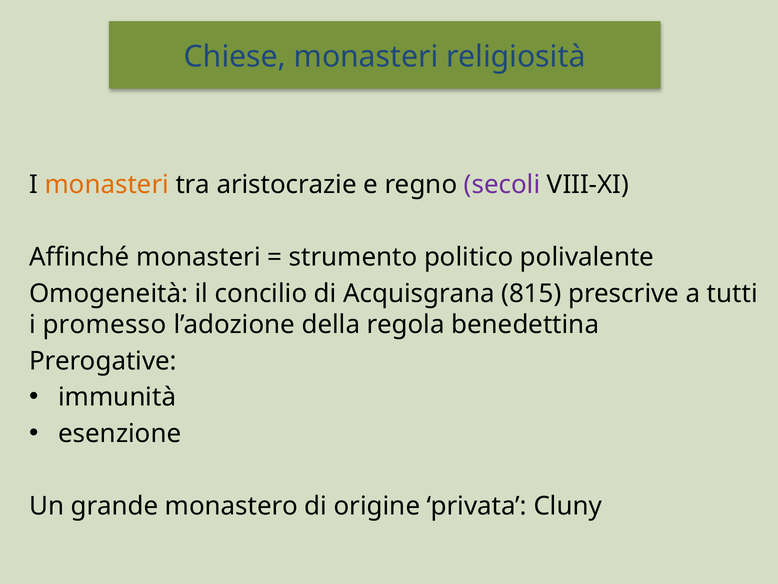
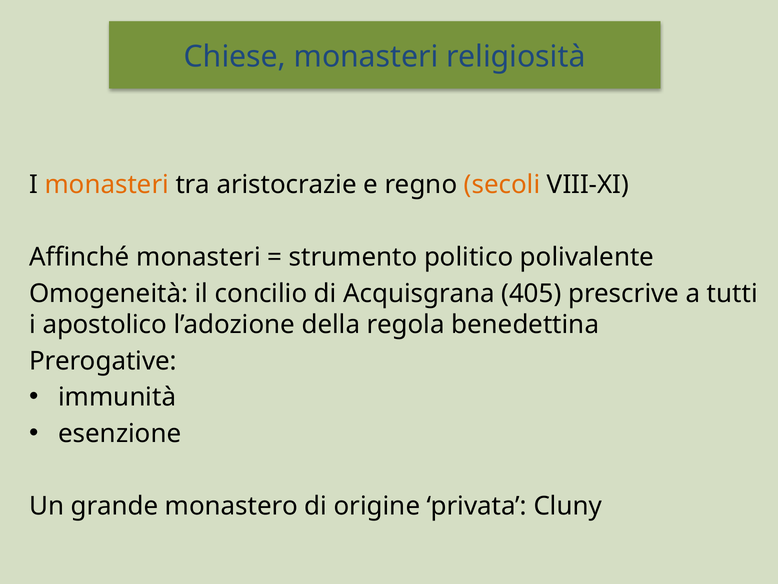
secoli colour: purple -> orange (502, 184)
815: 815 -> 405 (531, 293)
promesso: promesso -> apostolico (105, 324)
